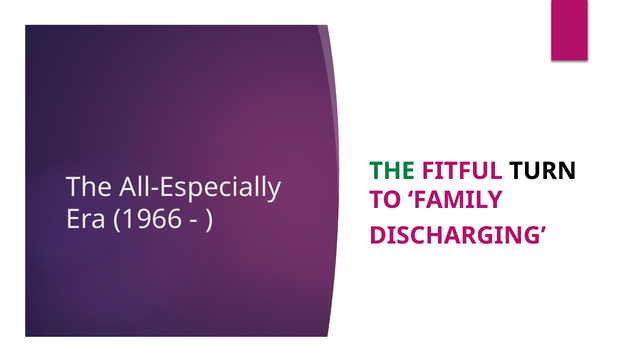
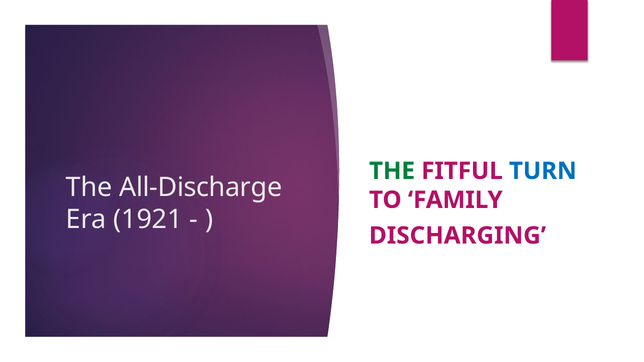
TURN colour: black -> blue (543, 171)
All-Especially: All-Especially -> All-Discharge (201, 188)
1966: 1966 -> 1921 (148, 220)
